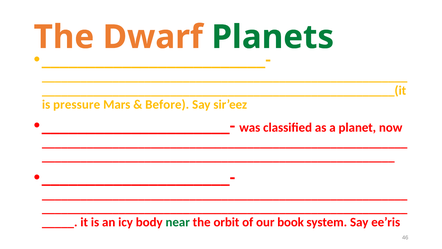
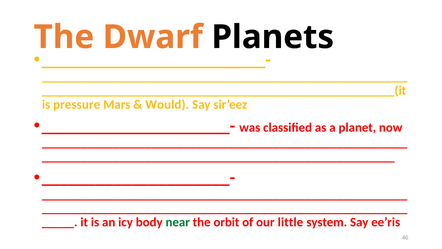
Planets colour: green -> black (273, 37)
Before: Before -> Would (167, 104)
book: book -> little (290, 222)
